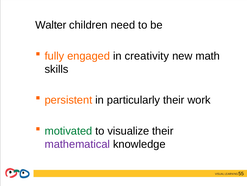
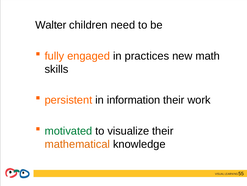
creativity: creativity -> practices (147, 56)
particularly: particularly -> information (134, 100)
mathematical colour: purple -> orange (77, 144)
